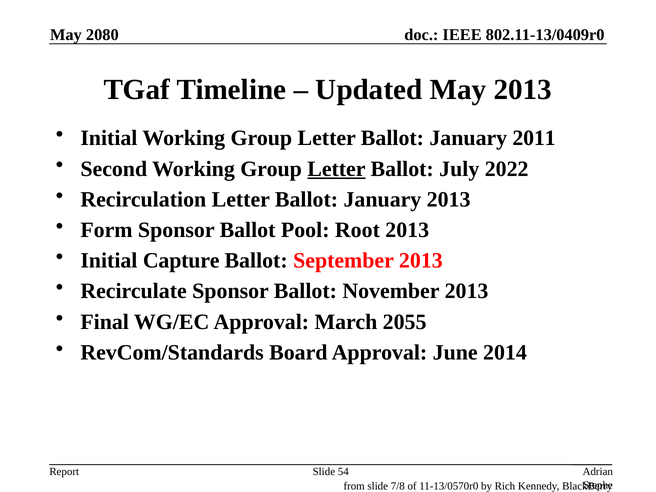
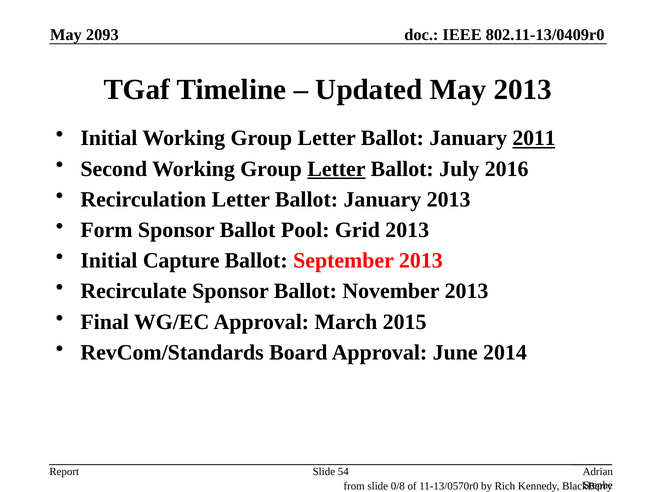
2080: 2080 -> 2093 (102, 35)
2011 underline: none -> present (534, 138)
2022: 2022 -> 2016 (507, 169)
Root: Root -> Grid (357, 230)
2055: 2055 -> 2015 (405, 322)
7/8: 7/8 -> 0/8 (398, 486)
